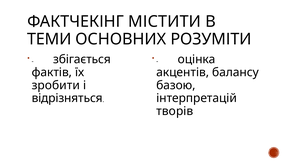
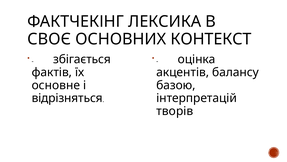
МІСТИТИ: МІСТИТИ -> ЛЕКСИКА (165, 22)
ТЕМИ: ТЕМИ -> СВОЄ (49, 39)
РОЗУМІТИ: РОЗУМІТИ -> КОНТЕКСТ (211, 39)
зробити: зробити -> основне (56, 85)
